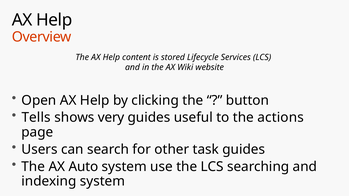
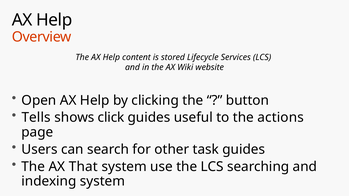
very: very -> click (111, 118)
Auto: Auto -> That (83, 167)
